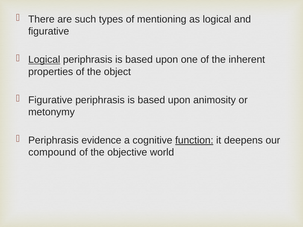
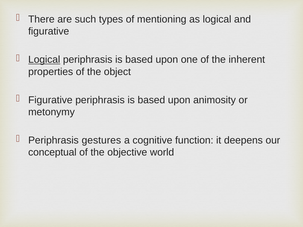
evidence: evidence -> gestures (101, 140)
function underline: present -> none (194, 140)
compound: compound -> conceptual (52, 153)
